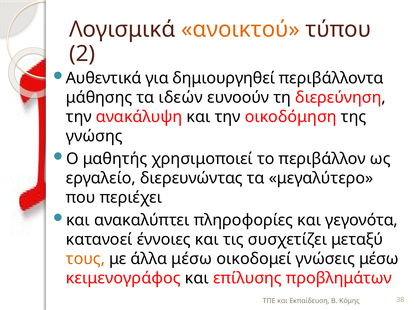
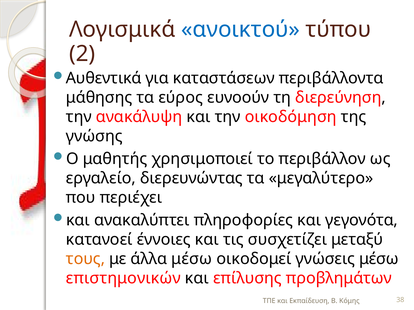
ανοικτού colour: orange -> blue (241, 29)
δημιουργηθεί: δημιουργηθεί -> καταστάσεων (224, 78)
ιδεών: ιδεών -> εύρος (181, 98)
κειμενογράφος: κειμενογράφος -> επιστημονικών (123, 279)
